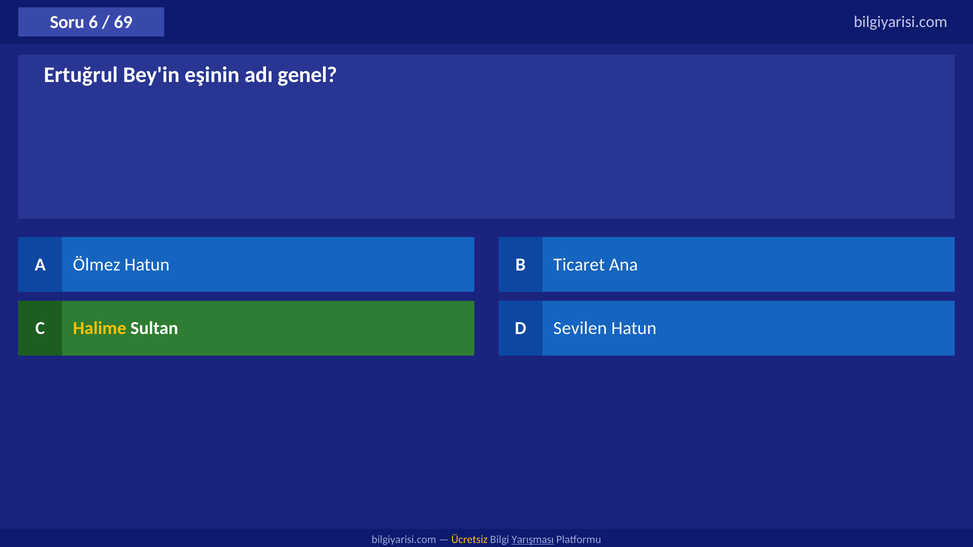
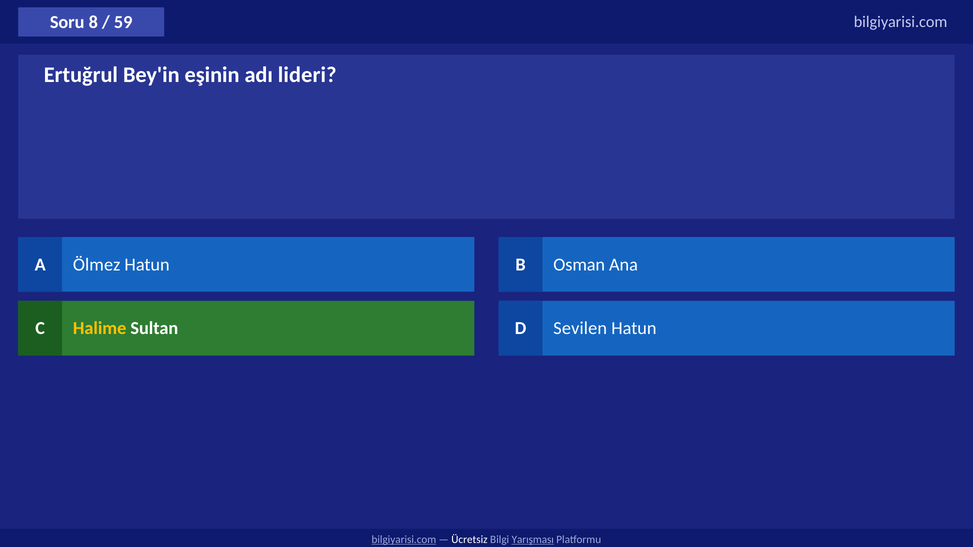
6: 6 -> 8 (93, 22)
69: 69 -> 59 (123, 22)
genel: genel -> lideri (307, 75)
Ticaret: Ticaret -> Osman (579, 265)
bilgiyarisi.com underline: none -> present (404, 540)
Ücretsiz colour: yellow -> white (469, 540)
